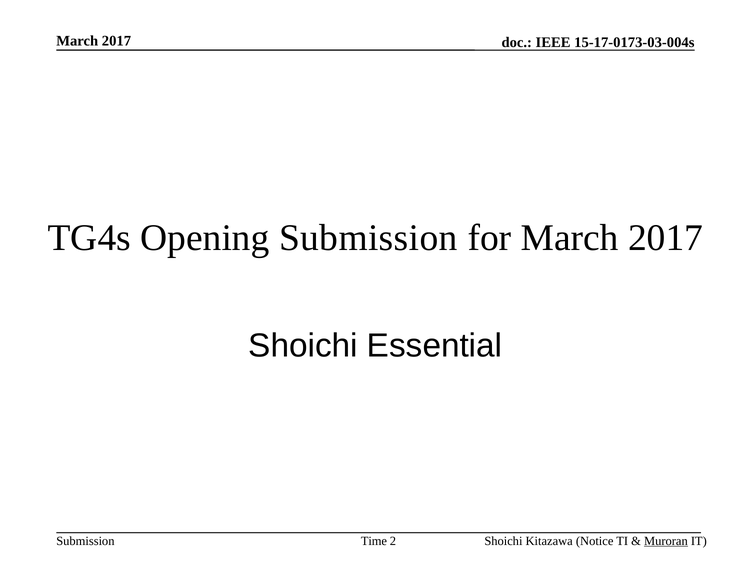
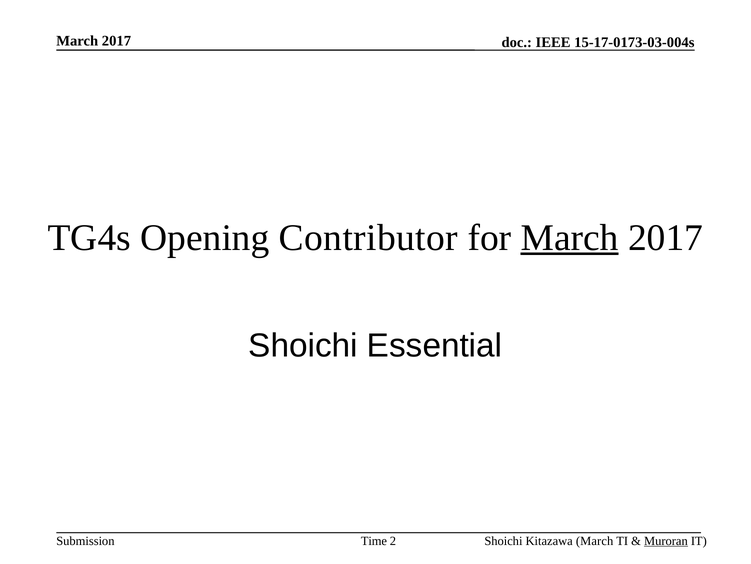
Opening Submission: Submission -> Contributor (368, 237)
March underline: none -> present (570, 237)
Kitazawa Notice: Notice -> March (595, 540)
